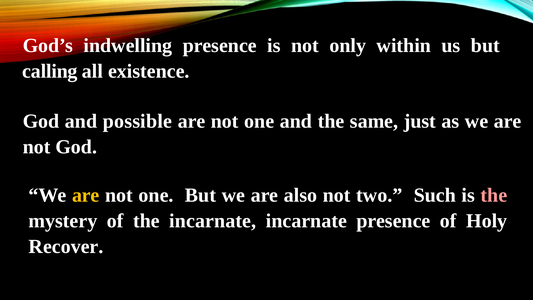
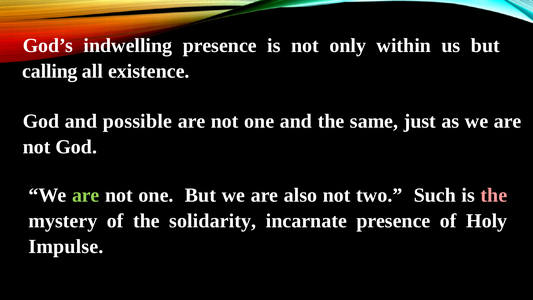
are colour: yellow -> light green (86, 195)
the incarnate: incarnate -> solidarity (213, 221)
Recover: Recover -> Impulse (66, 246)
